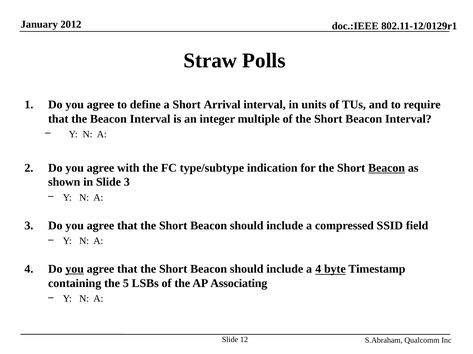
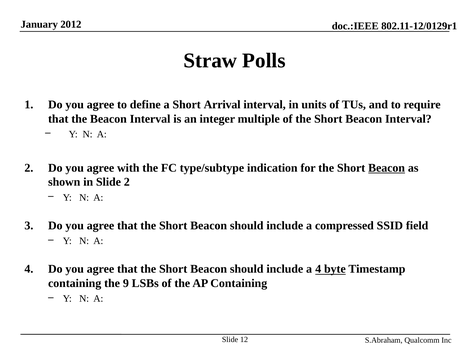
Slide 3: 3 -> 2 (127, 182)
you underline: present -> none (75, 270)
5: 5 -> 9 (126, 284)
AP Associating: Associating -> Containing (239, 284)
